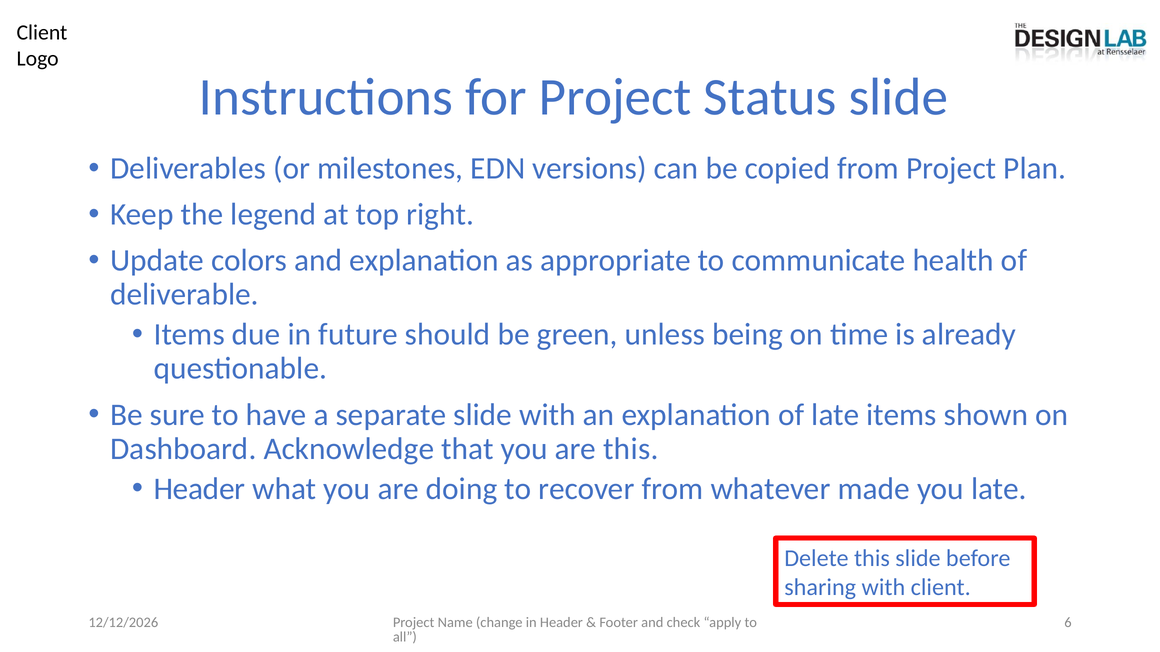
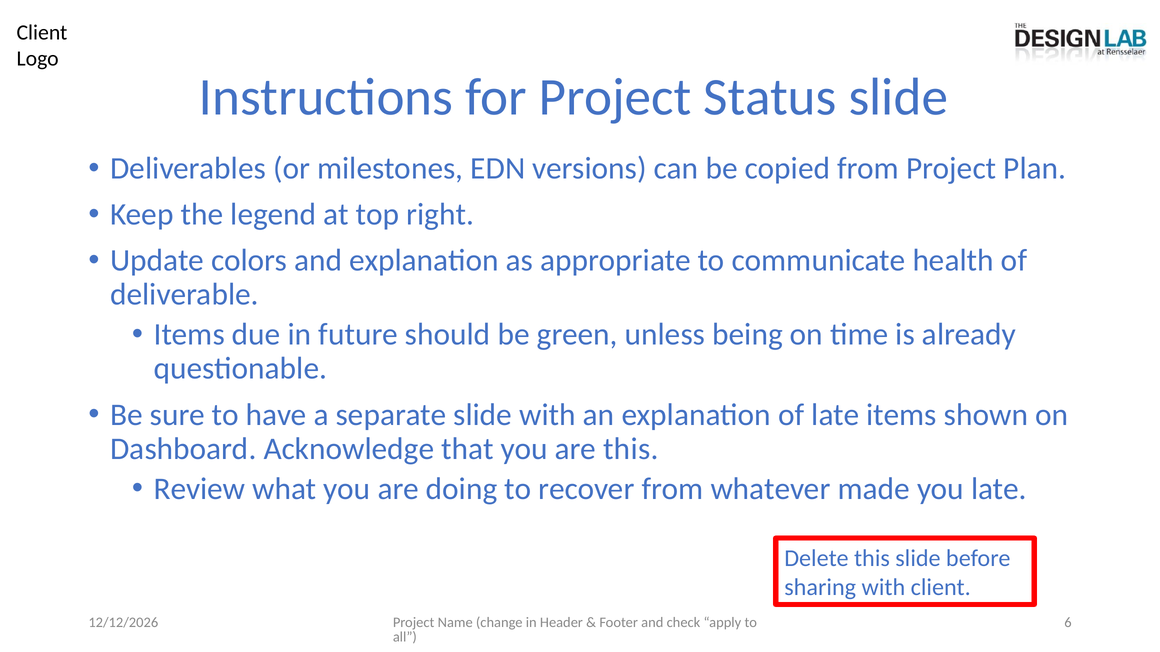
Header: Header -> Review (199, 489)
